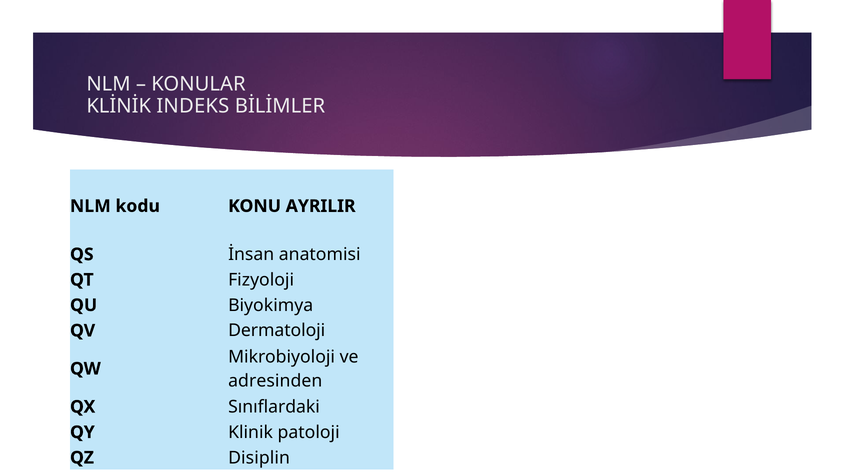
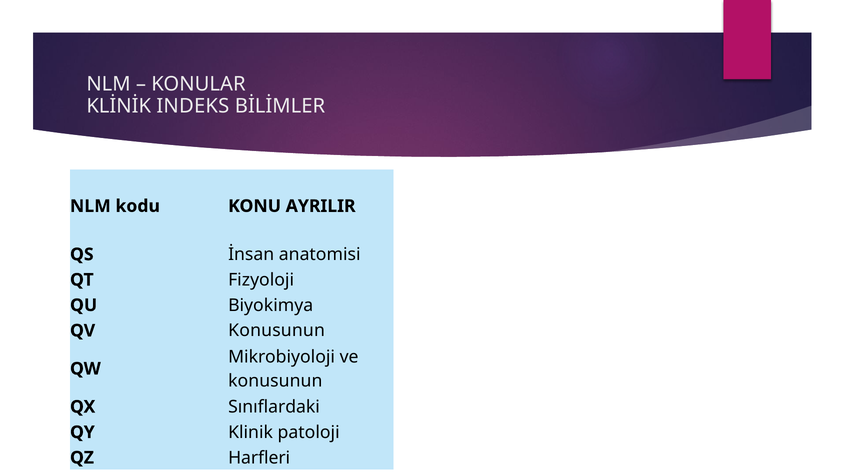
Dermatoloji: Dermatoloji -> Konusunun (277, 331)
adresinden: adresinden -> konusunun (275, 381)
Disiplin: Disiplin -> Harfleri (259, 458)
